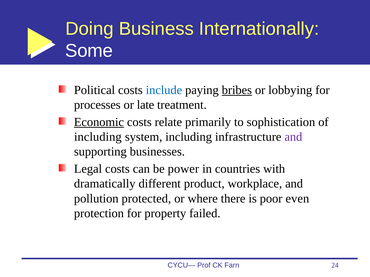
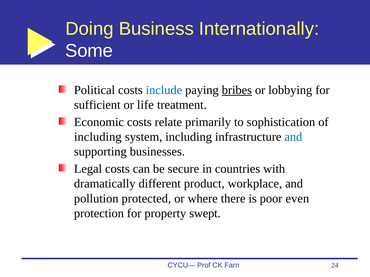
processes: processes -> sufficient (97, 105)
late: late -> life (145, 105)
Economic underline: present -> none (99, 122)
and colour: purple -> blue (293, 137)
power: power -> secure (183, 169)
failed: failed -> swept (205, 214)
